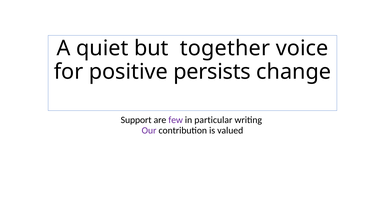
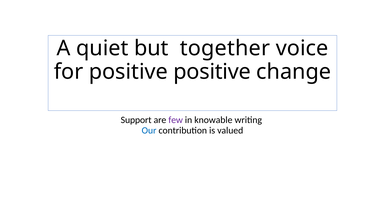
positive persists: persists -> positive (212, 72)
particular: particular -> knowable (213, 120)
Our colour: purple -> blue (149, 131)
